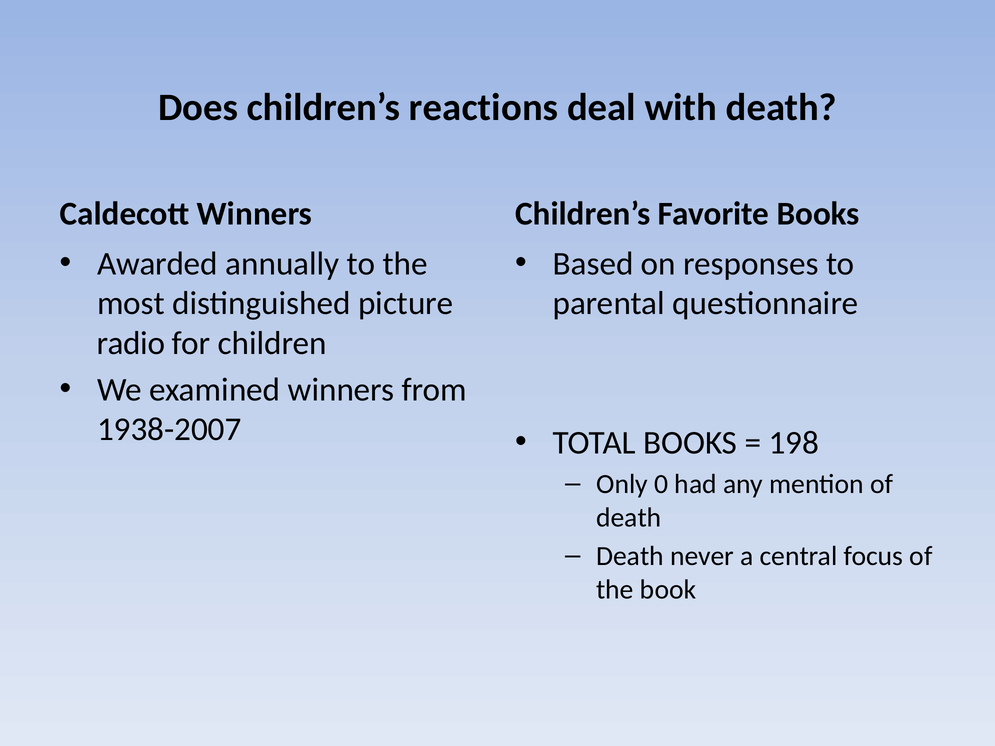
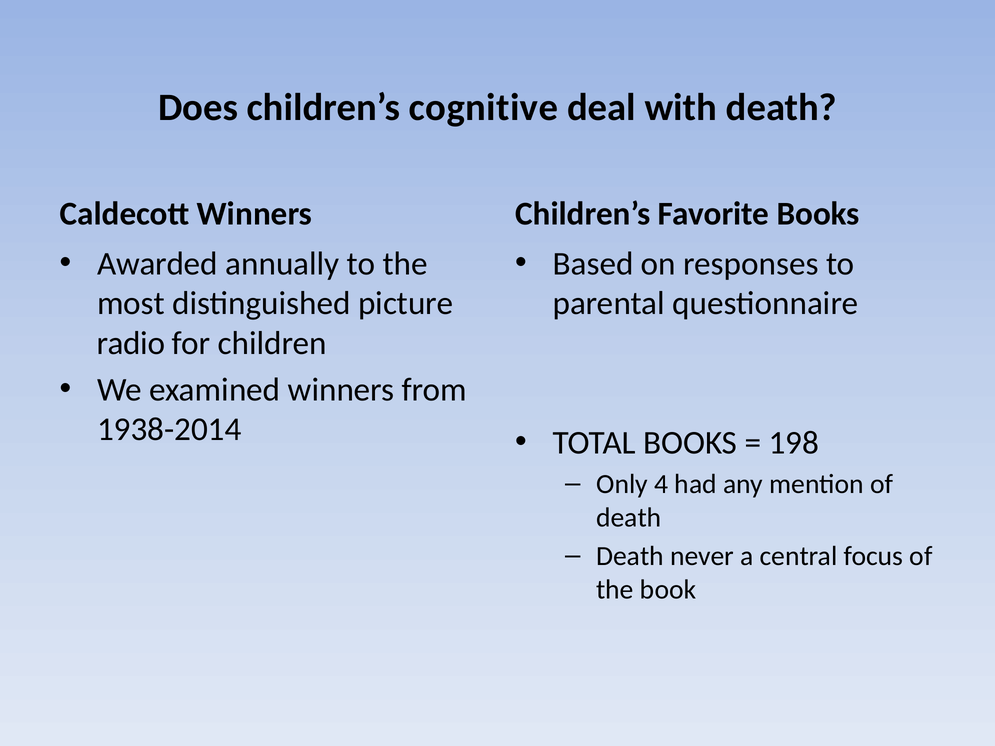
reactions: reactions -> cognitive (483, 107)
1938-2007: 1938-2007 -> 1938-2014 (169, 430)
0: 0 -> 4 (661, 485)
